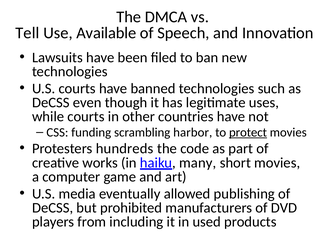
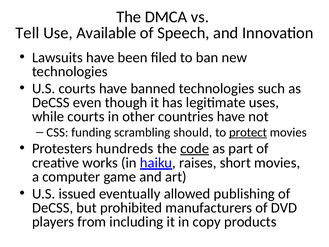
harbor: harbor -> should (193, 132)
code underline: none -> present (195, 148)
many: many -> raises (198, 163)
media: media -> issued (77, 194)
used: used -> copy (207, 222)
